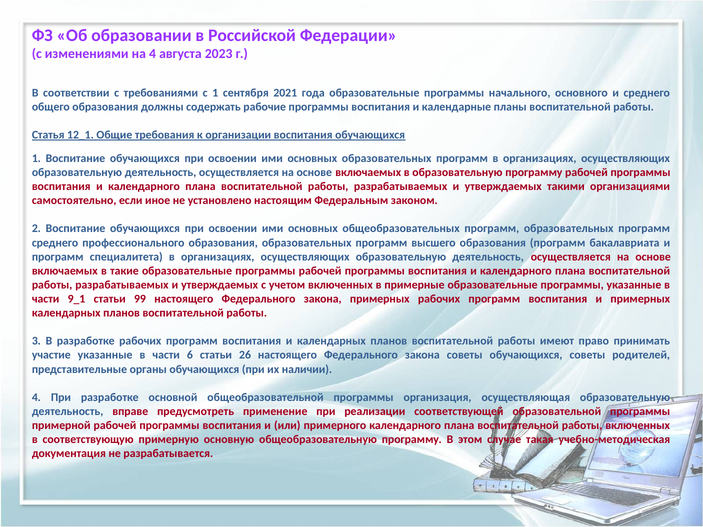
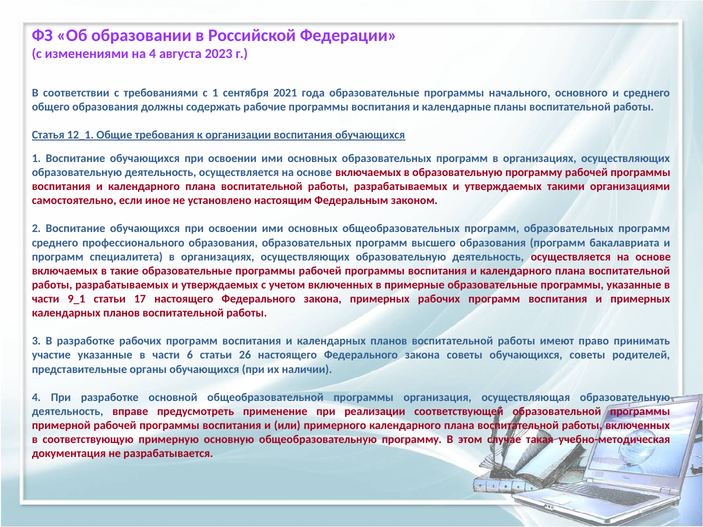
99: 99 -> 17 (140, 299)
